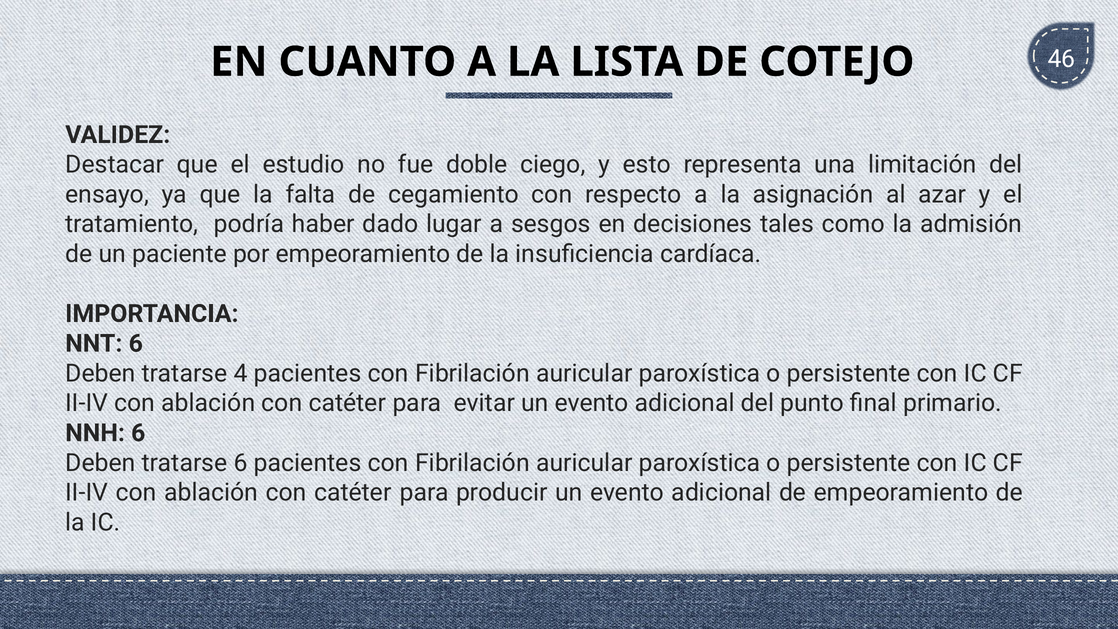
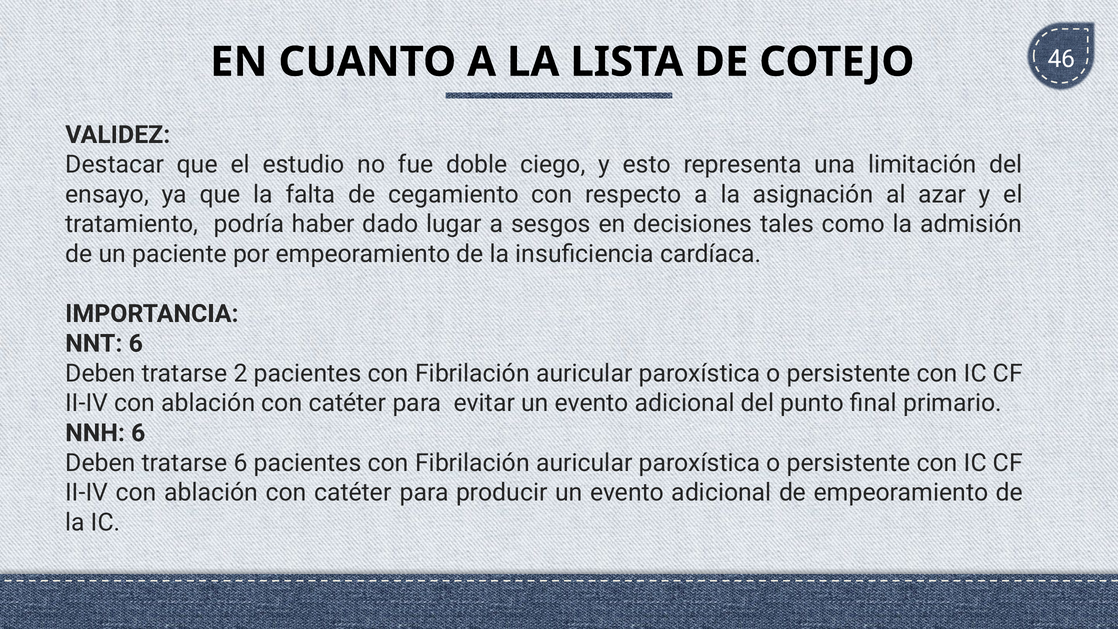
4: 4 -> 2 (241, 373)
